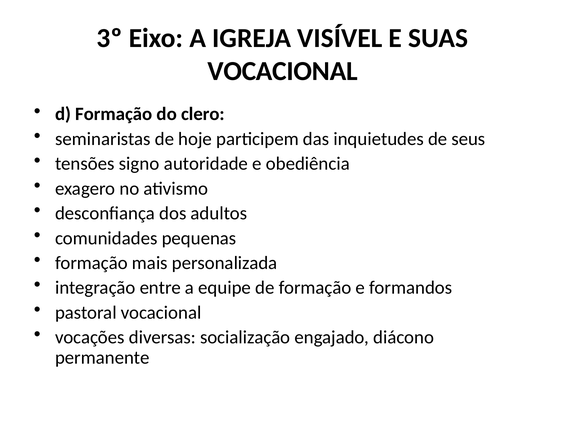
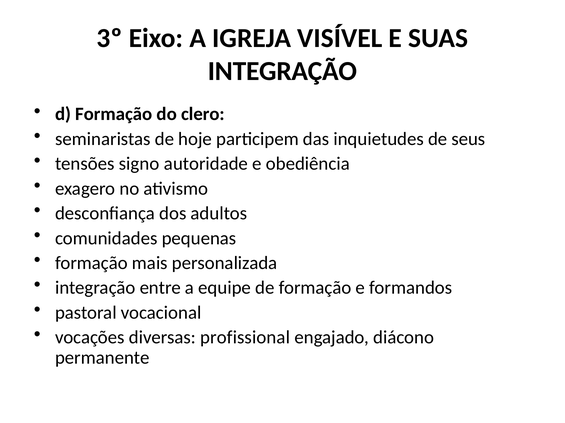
VOCACIONAL: VOCACIONAL -> INTEGRAÇÃO (283, 71)
socialização: socialização -> profissional (245, 338)
